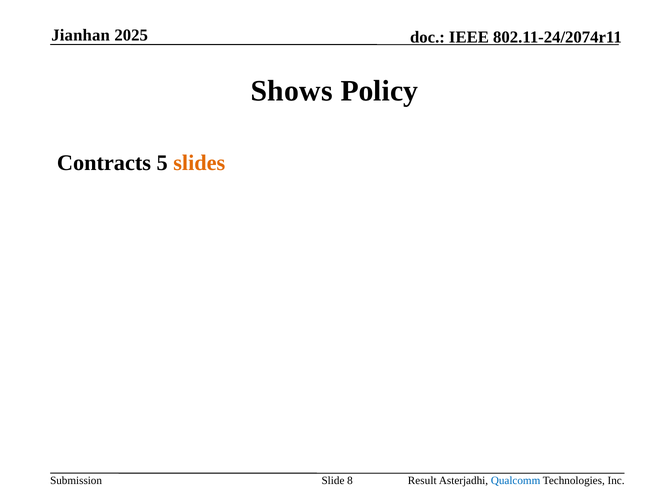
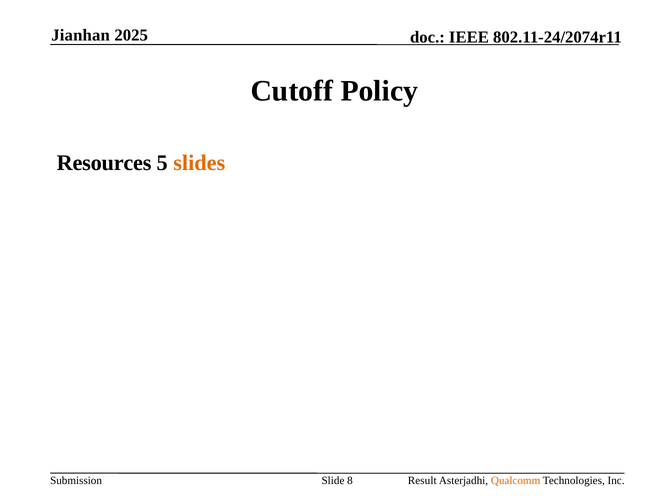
Shows: Shows -> Cutoff (292, 91)
Contracts: Contracts -> Resources (104, 163)
Qualcomm colour: blue -> orange (516, 481)
